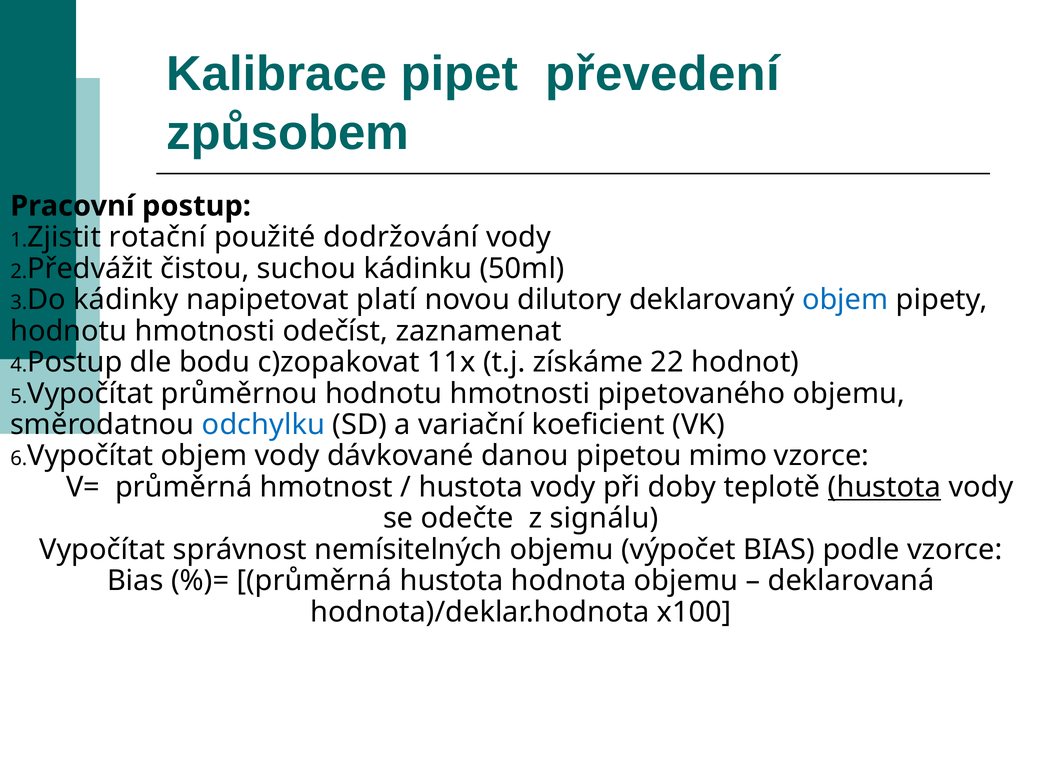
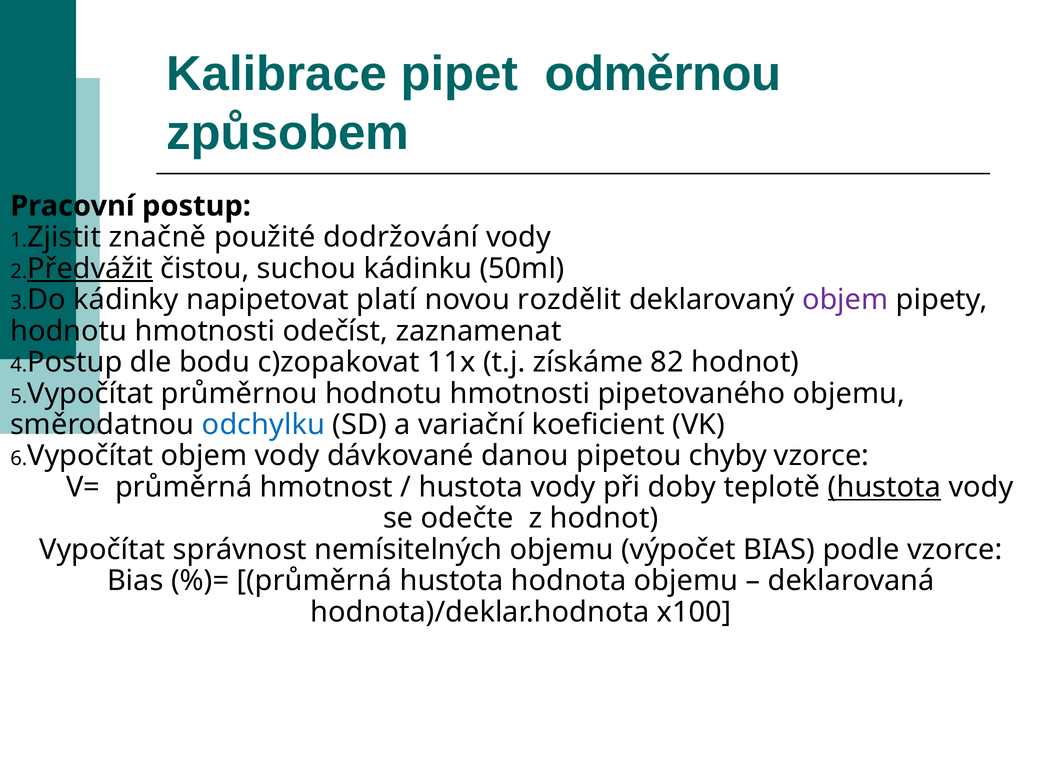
převedení: převedení -> odměrnou (663, 74)
rotační: rotační -> značně (157, 237)
Předvážit underline: none -> present (90, 269)
dilutory: dilutory -> rozdělit (569, 300)
objem colour: blue -> purple (845, 300)
22: 22 -> 82 (667, 362)
mimo: mimo -> chyby (728, 456)
z signálu: signálu -> hodnot (604, 519)
